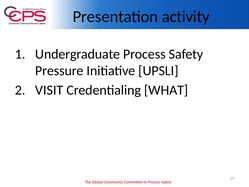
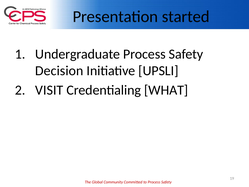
activity: activity -> started (186, 17)
Pressure: Pressure -> Decision (59, 71)
